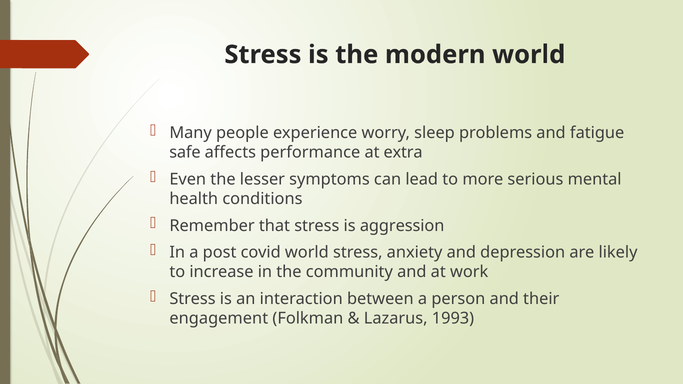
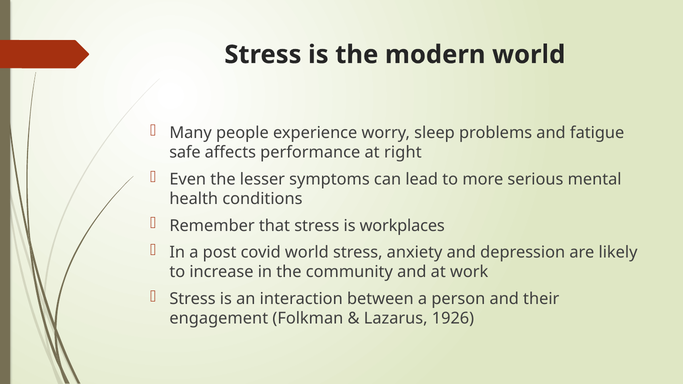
extra: extra -> right (403, 153)
aggression: aggression -> workplaces (402, 226)
1993: 1993 -> 1926 (453, 319)
